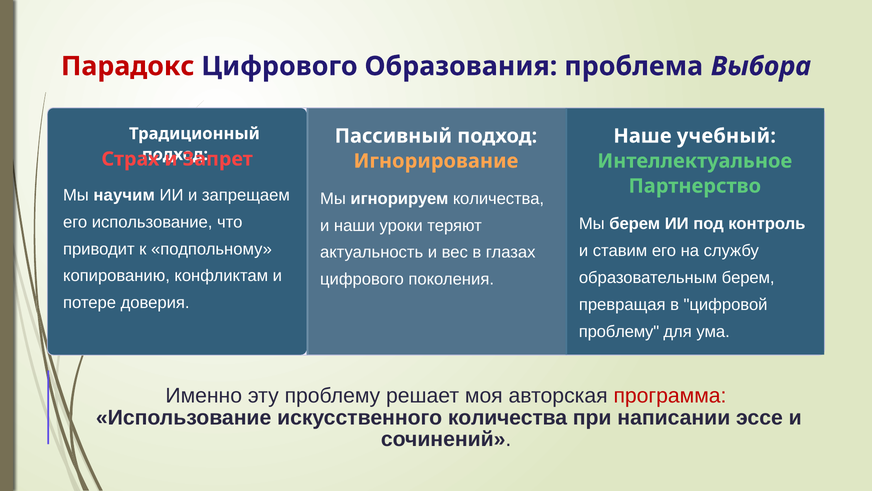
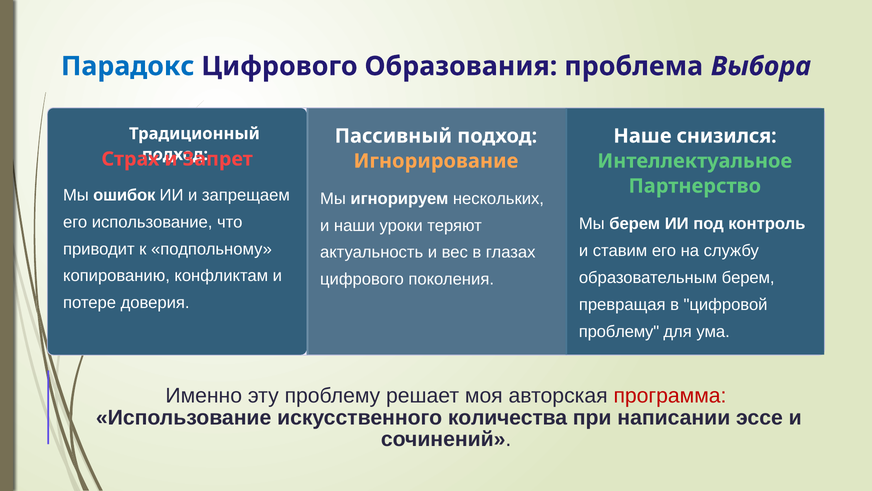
Парадокс colour: red -> blue (128, 66)
учебный: учебный -> снизился (727, 136)
научим: научим -> ошибок (124, 195)
игнорируем количества: количества -> нескольких (498, 198)
